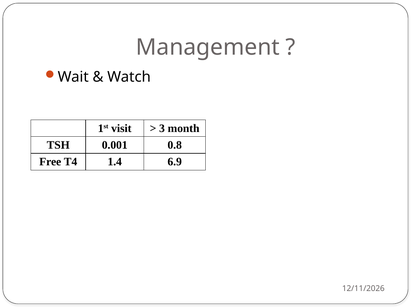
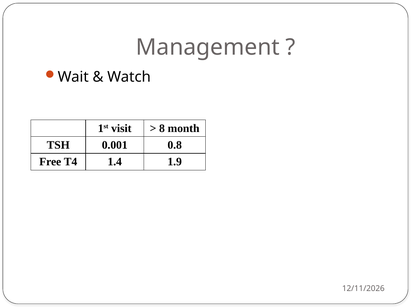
3: 3 -> 8 (162, 128)
6.9: 6.9 -> 1.9 (175, 162)
